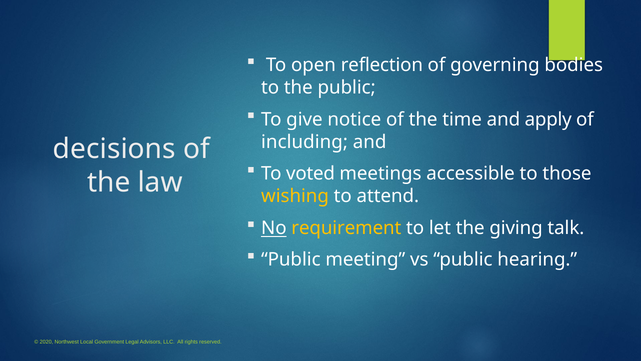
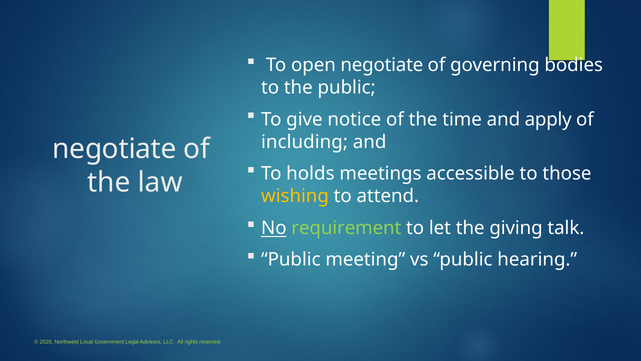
open reflection: reflection -> negotiate (382, 65)
decisions: decisions -> negotiate (115, 149)
voted: voted -> holds (310, 173)
requirement colour: yellow -> light green (346, 228)
